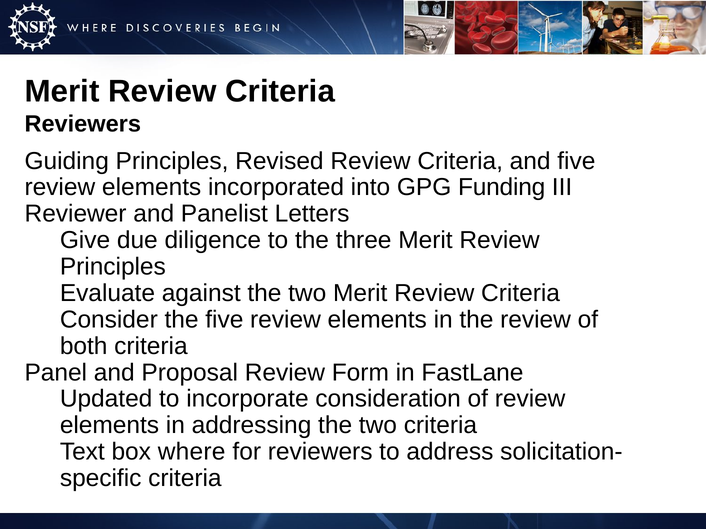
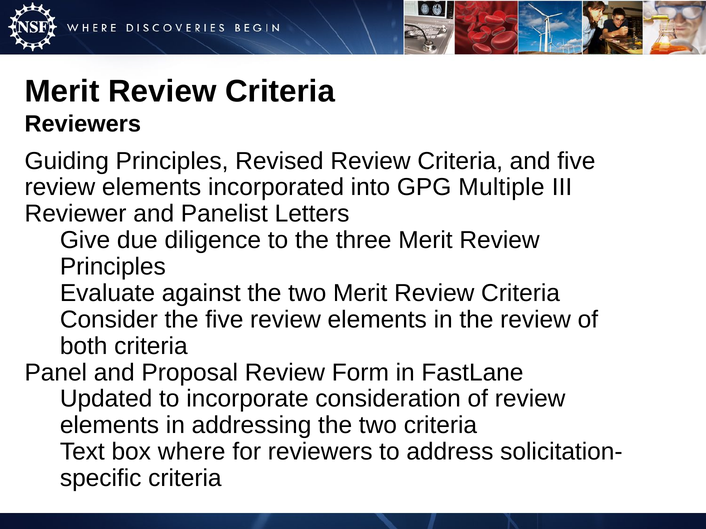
Funding: Funding -> Multiple (501, 188)
